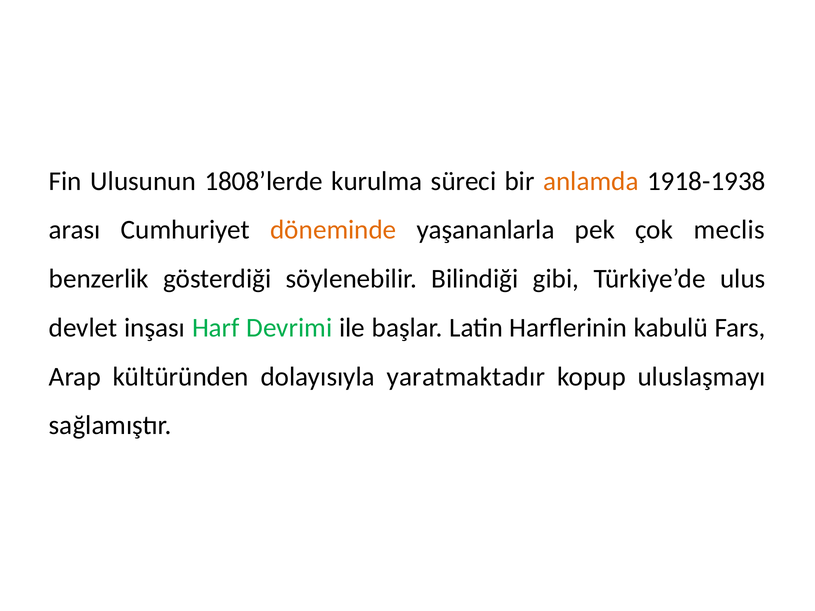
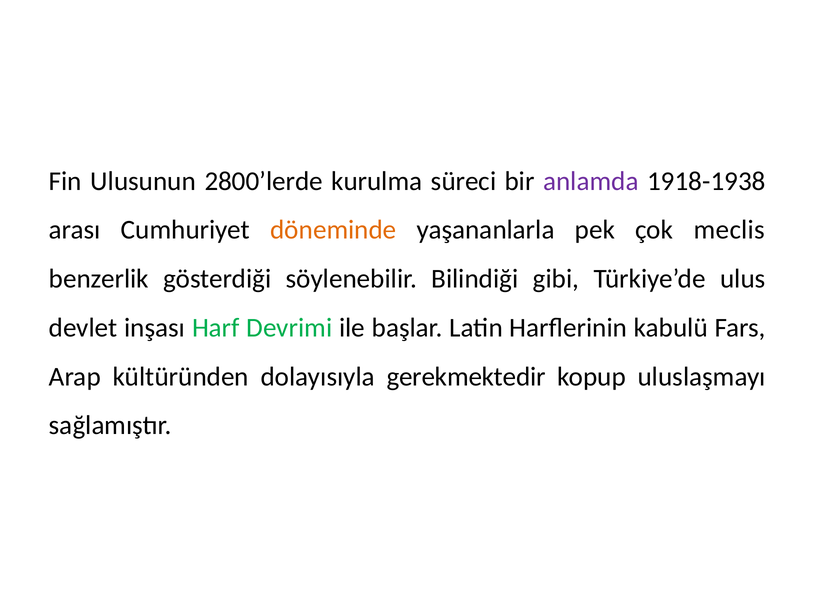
1808’lerde: 1808’lerde -> 2800’lerde (264, 181)
anlamda colour: orange -> purple (591, 181)
yaratmaktadır: yaratmaktadır -> gerekmektedir (466, 377)
